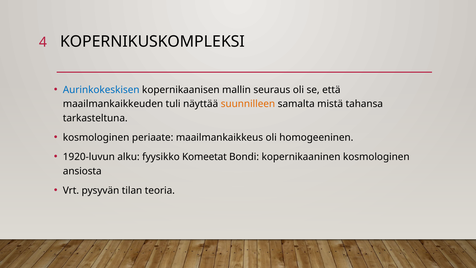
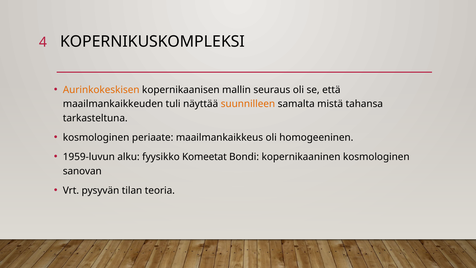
Aurinkokeskisen colour: blue -> orange (101, 90)
1920-luvun: 1920-luvun -> 1959-luvun (89, 157)
ansiosta: ansiosta -> sanovan (82, 171)
